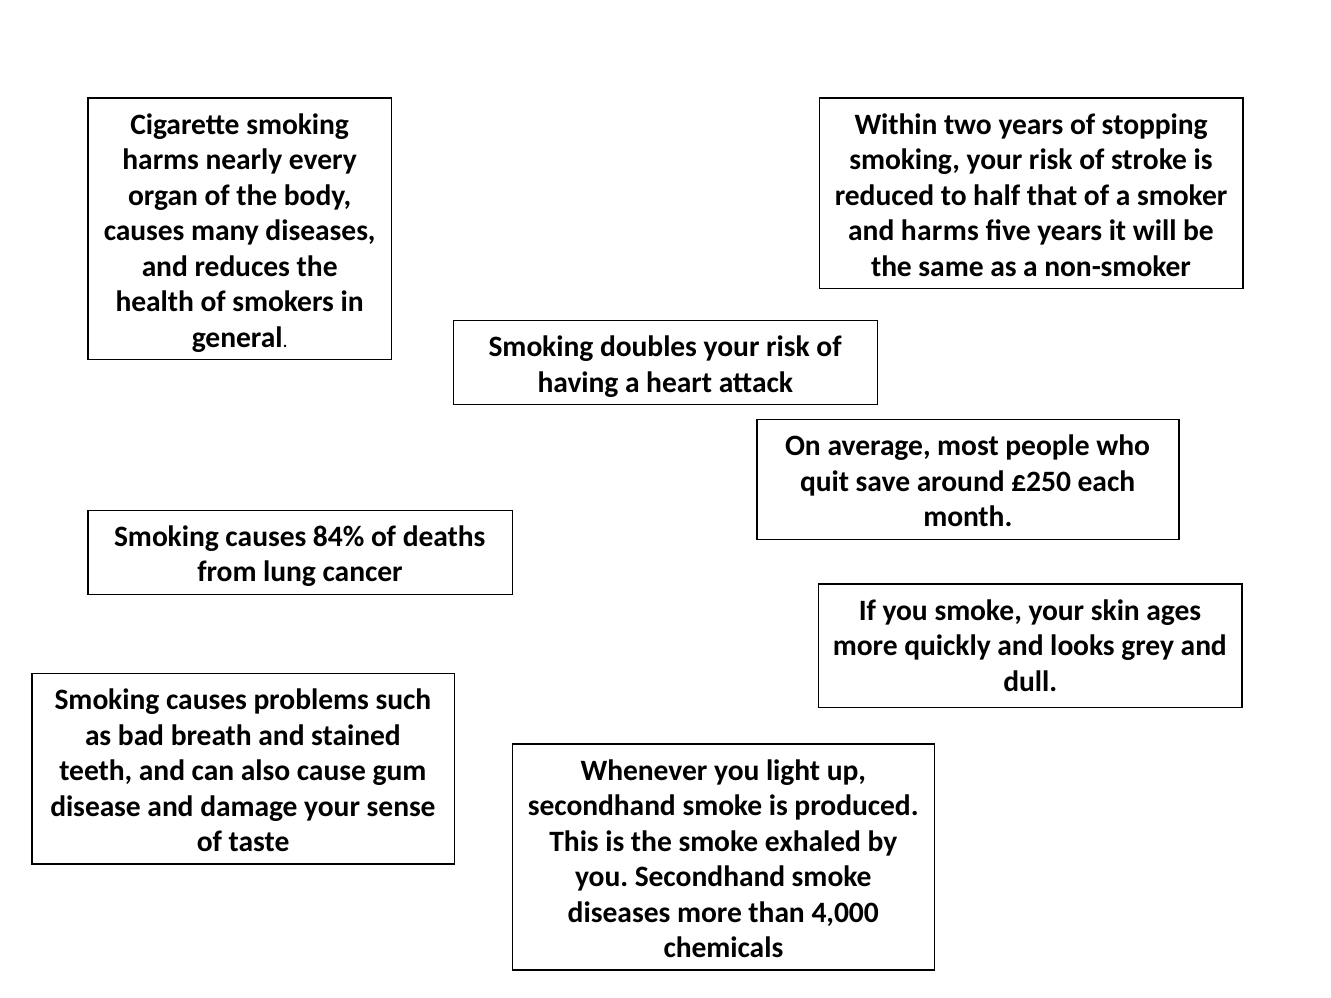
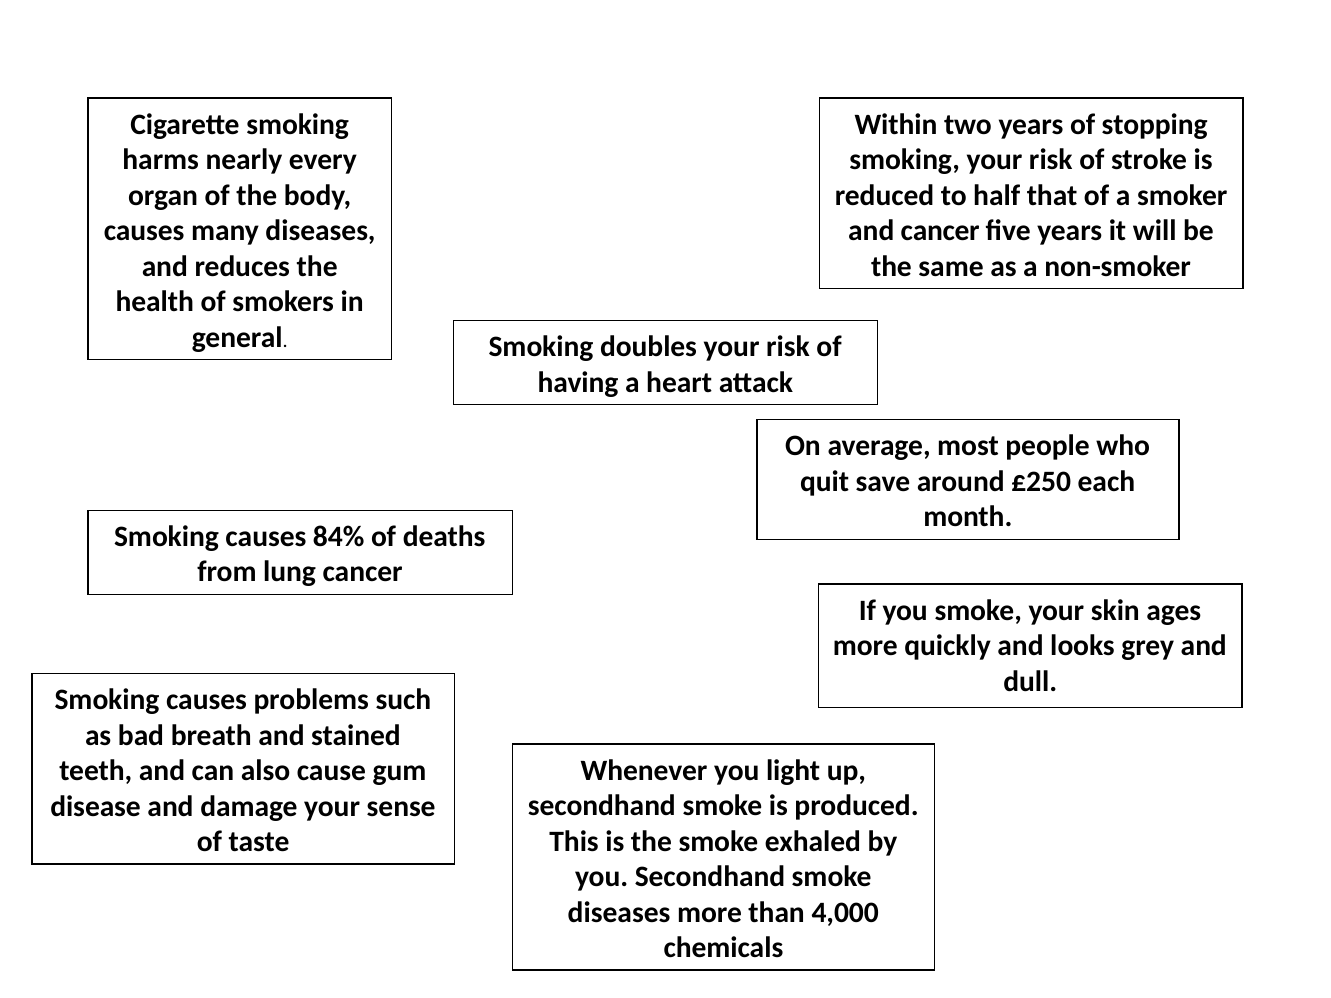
and harms: harms -> cancer (940, 231)
